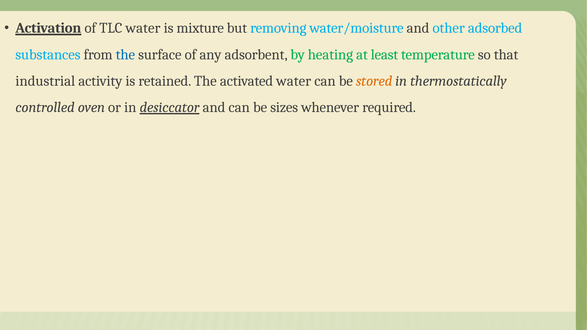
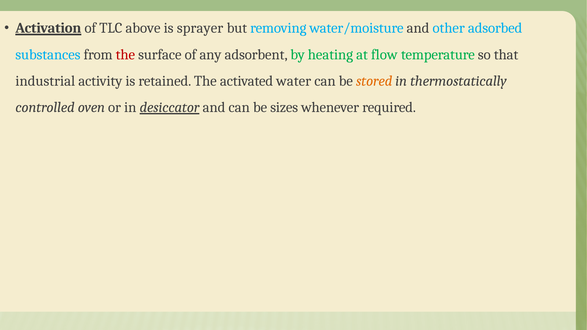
TLC water: water -> above (143, 28)
mixture: mixture -> sprayer (200, 28)
the colour: blue -> red (125, 55)
least: least -> flow (384, 55)
